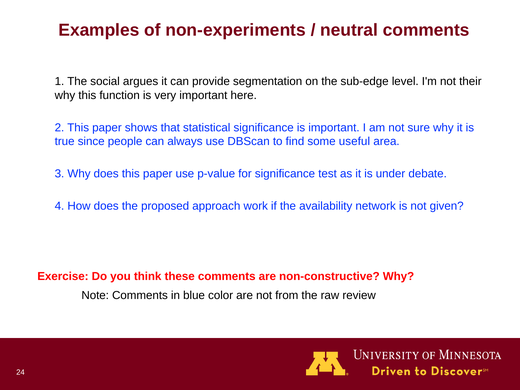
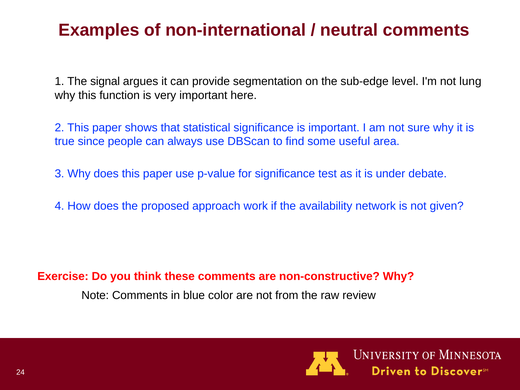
non-experiments: non-experiments -> non-international (236, 30)
social: social -> signal (105, 81)
their: their -> lung (470, 81)
